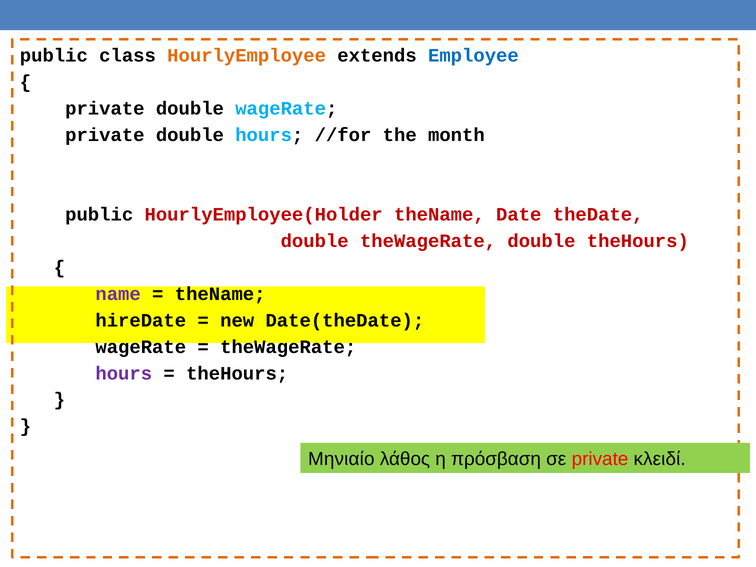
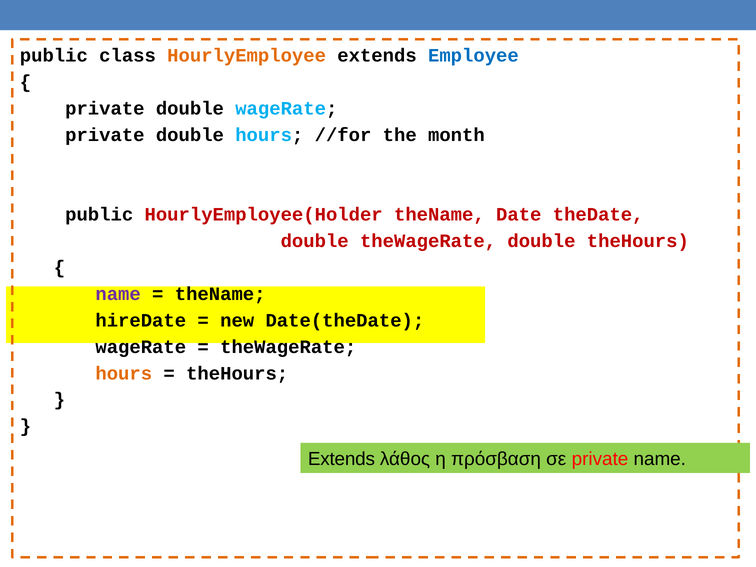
hours colour: purple -> orange (124, 373)
Μηνιαίο: Μηνιαίο -> Extends (341, 459)
private κλειδί: κλειδί -> name (660, 459)
